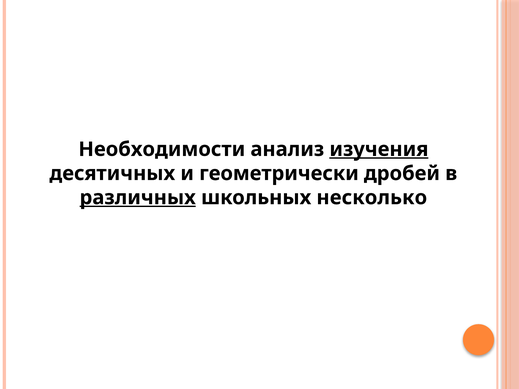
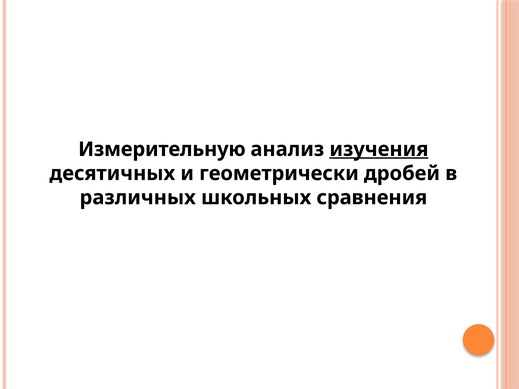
Необходимости: Необходимости -> Измерительную (162, 149)
различных underline: present -> none (138, 198)
несколько: несколько -> сравнения (372, 198)
